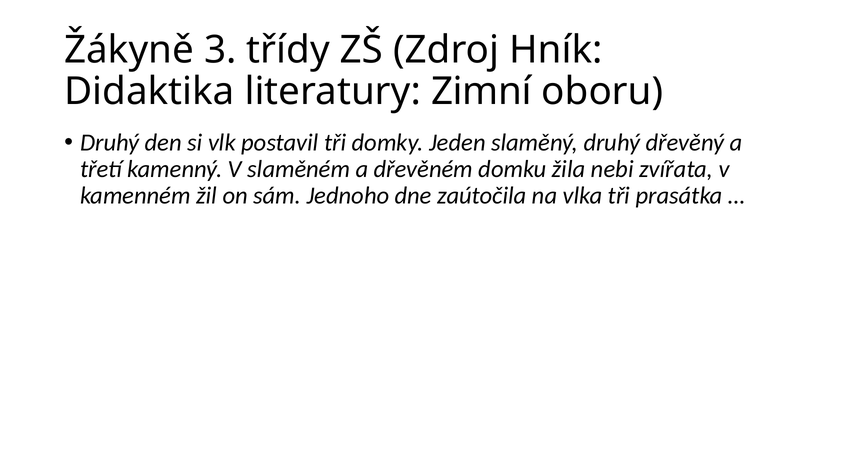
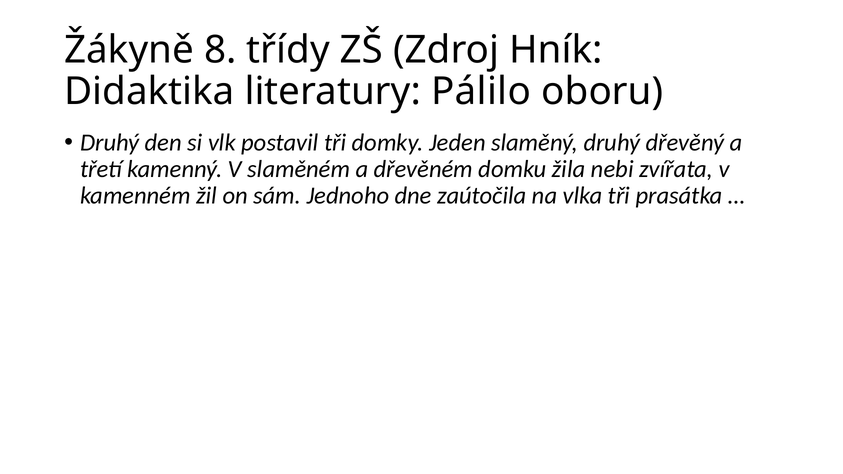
3: 3 -> 8 (220, 50)
Zimní: Zimní -> Pálilo (481, 92)
